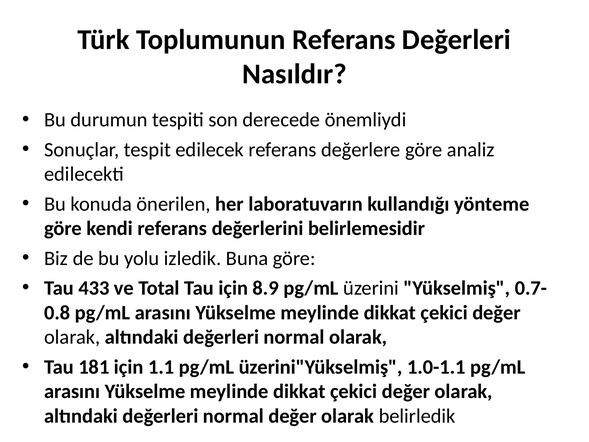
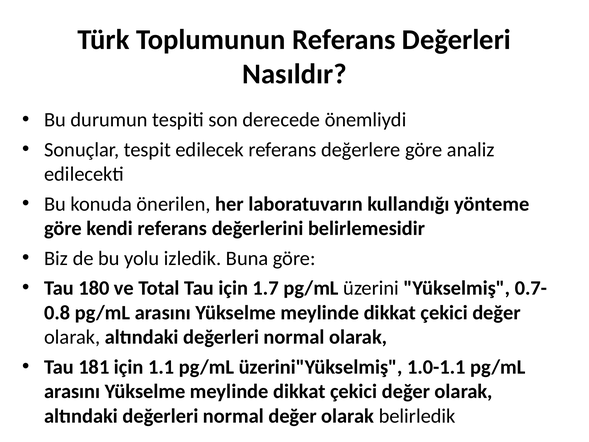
433: 433 -> 180 (94, 288)
8.9: 8.9 -> 1.7 (266, 288)
